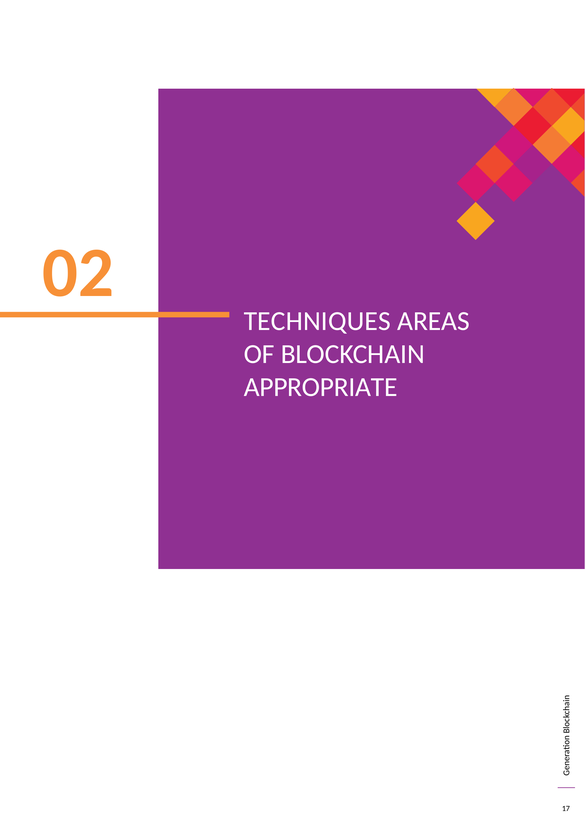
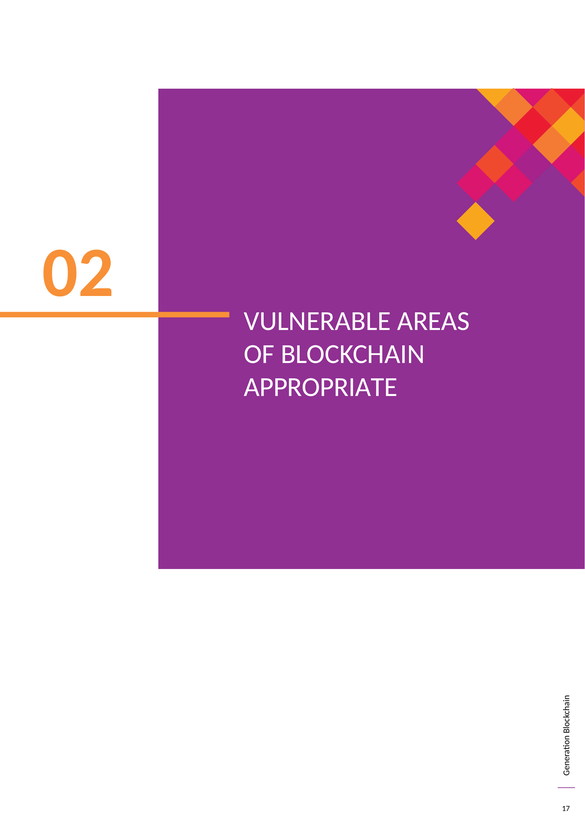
TECHNIQUES: TECHNIQUES -> VULNERABLE (317, 321)
